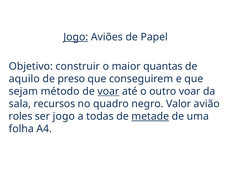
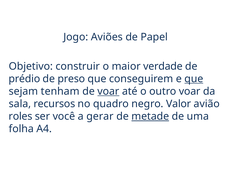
Jogo underline: present -> none (76, 37)
quantas: quantas -> verdade (163, 66)
aquilo: aquilo -> prédio (24, 79)
que underline: none -> present (194, 79)
método: método -> tenham (60, 91)
ser jogo: jogo -> você (64, 116)
todas: todas -> gerar (100, 116)
